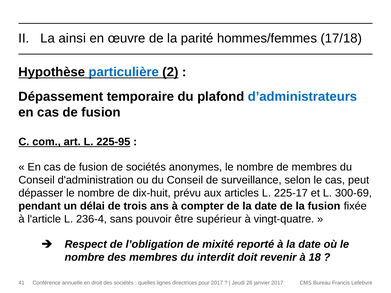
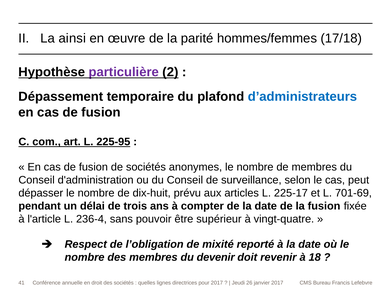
particulière colour: blue -> purple (124, 72)
300-69: 300-69 -> 701-69 (353, 193)
interdit: interdit -> devenir (216, 257)
